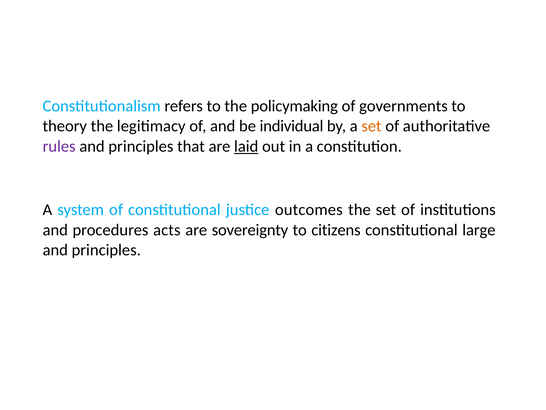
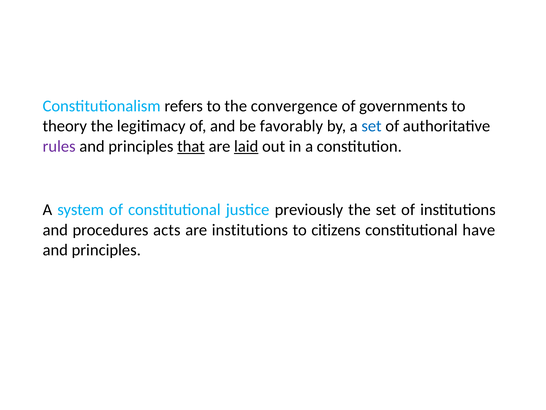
policymaking: policymaking -> convergence (294, 106)
individual: individual -> favorably (291, 126)
set colour: orange -> blue (372, 126)
that underline: none -> present (191, 146)
outcomes: outcomes -> previously (309, 210)
are sovereignty: sovereignty -> institutions (250, 230)
large: large -> have (479, 230)
